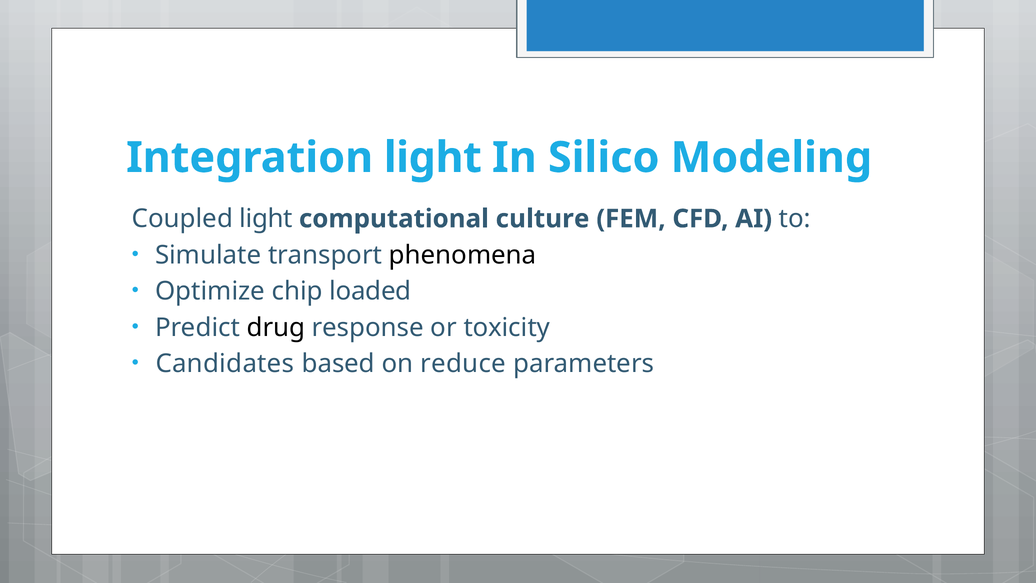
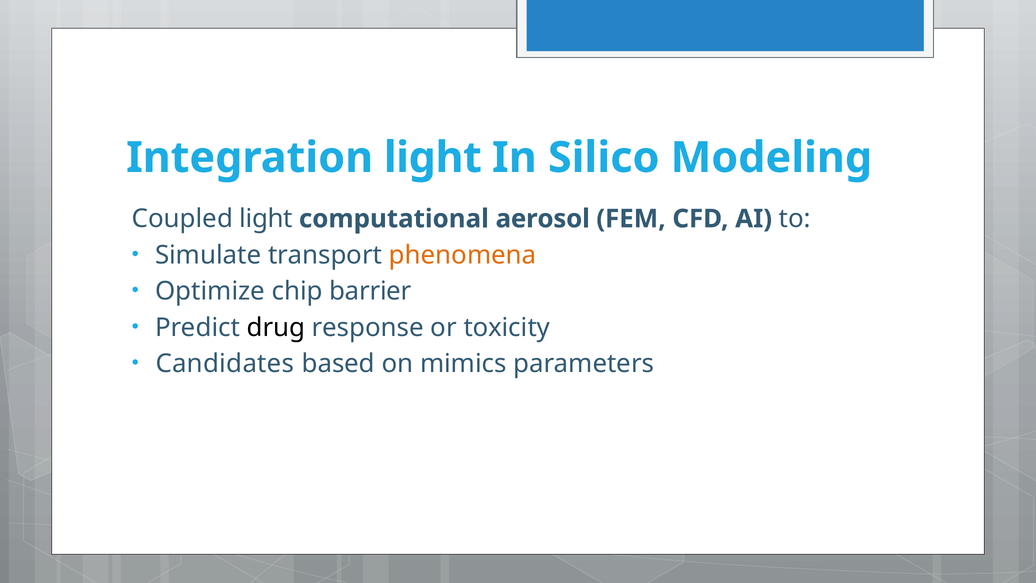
culture: culture -> aerosol (543, 219)
phenomena colour: black -> orange (463, 255)
loaded: loaded -> barrier (370, 291)
reduce: reduce -> mimics (463, 364)
